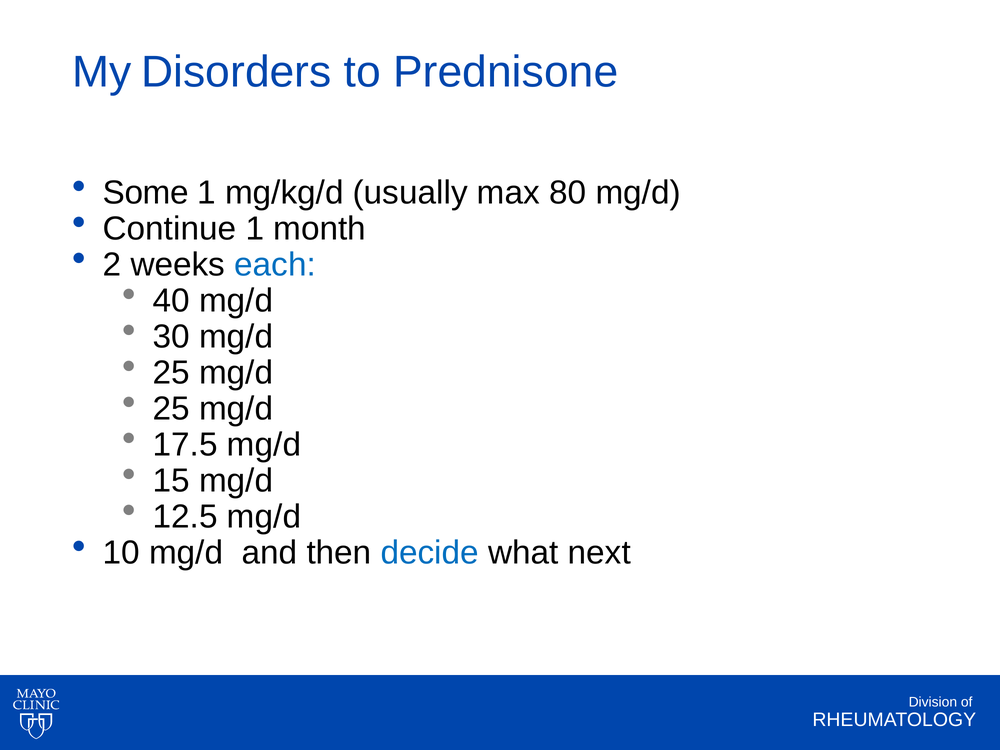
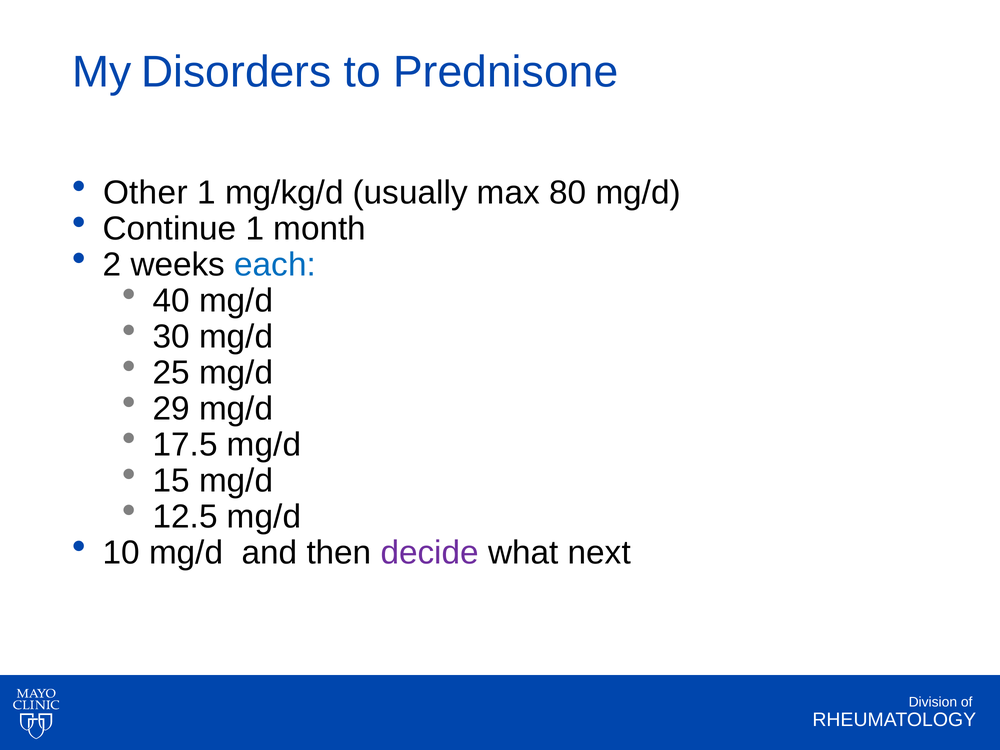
Some: Some -> Other (145, 193)
25: 25 -> 29 (171, 409)
decide colour: blue -> purple (430, 553)
